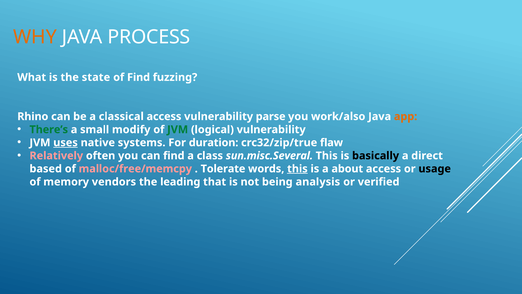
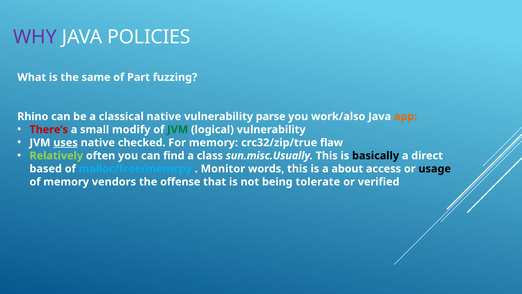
WHY colour: orange -> purple (35, 37)
PROCESS: PROCESS -> POLICIES (149, 37)
state: state -> same (96, 77)
of Find: Find -> Part (139, 77)
classical access: access -> native (164, 116)
There’s colour: green -> red (49, 129)
systems: systems -> checked (142, 142)
For duration: duration -> memory (213, 142)
Relatively colour: pink -> light green (56, 156)
sun.misc.Several: sun.misc.Several -> sun.misc.Usually (269, 156)
malloc/free/memcpy colour: pink -> light blue (135, 169)
Tolerate: Tolerate -> Monitor (223, 169)
this underline: present -> none (297, 169)
leading: leading -> offense (180, 182)
analysis: analysis -> tolerate (318, 182)
